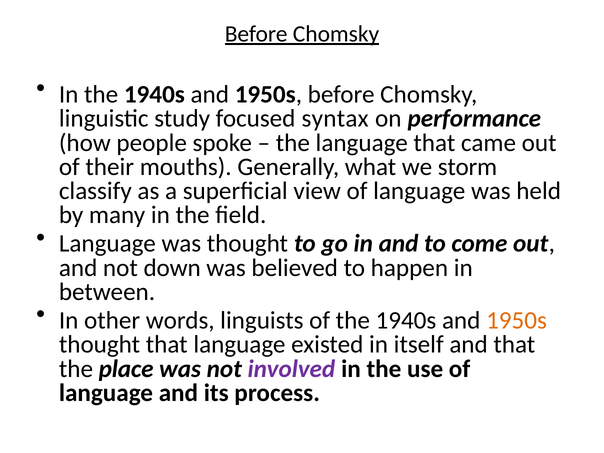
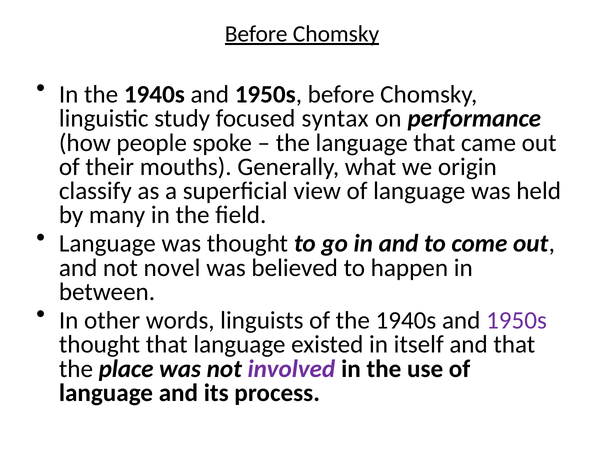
storm: storm -> origin (467, 167)
down: down -> novel (172, 268)
1950s colour: orange -> purple (516, 320)
